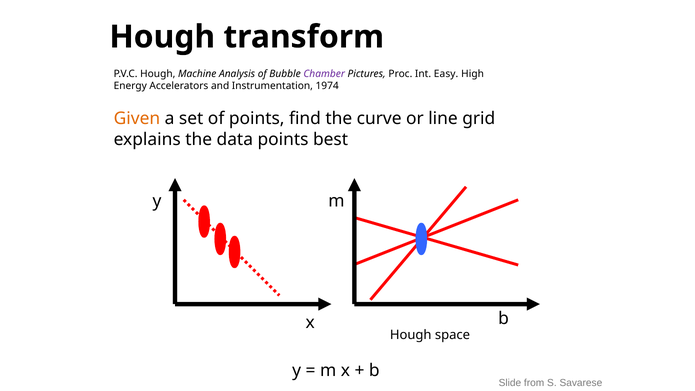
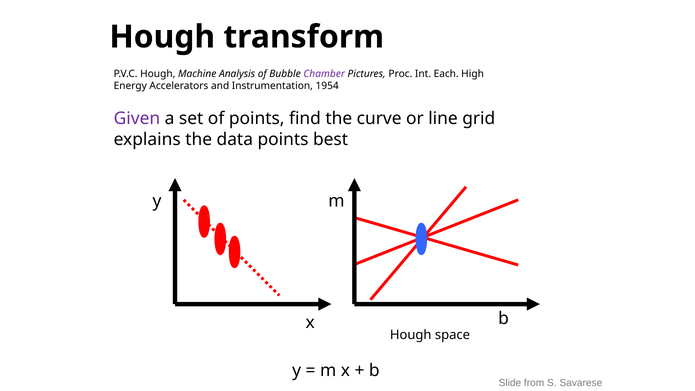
Easy: Easy -> Each (446, 74)
1974: 1974 -> 1954 (327, 86)
Given colour: orange -> purple (137, 118)
